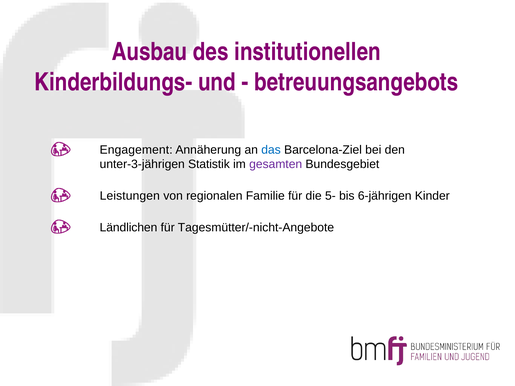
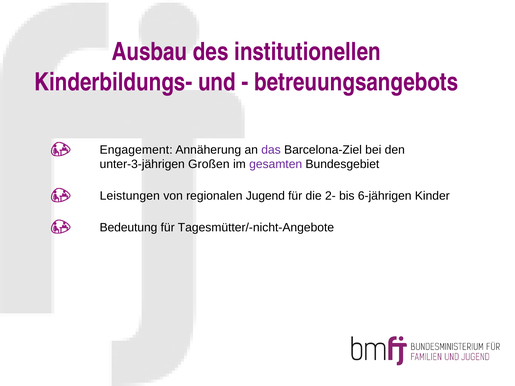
das colour: blue -> purple (271, 150)
Statistik: Statistik -> Großen (209, 164)
Familie: Familie -> Jugend (265, 196)
5-: 5- -> 2- (330, 196)
Ländlichen: Ländlichen -> Bedeutung (128, 228)
